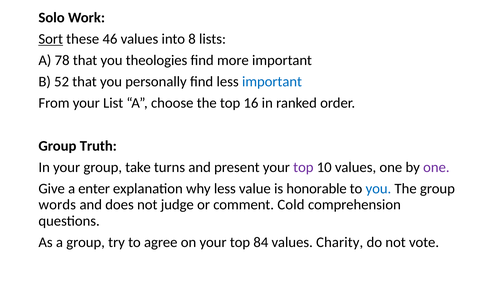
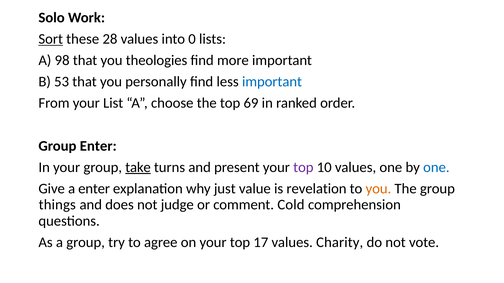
46: 46 -> 28 (110, 39)
8: 8 -> 0 (192, 39)
78: 78 -> 98 (62, 60)
52: 52 -> 53 (62, 82)
16: 16 -> 69 (251, 103)
Group Truth: Truth -> Enter (98, 146)
take underline: none -> present (138, 168)
one colour: purple -> blue (436, 168)
why less: less -> just (225, 189)
honorable: honorable -> revelation (317, 189)
you colour: blue -> orange (378, 189)
words: words -> things (57, 205)
84: 84 -> 17 (261, 243)
